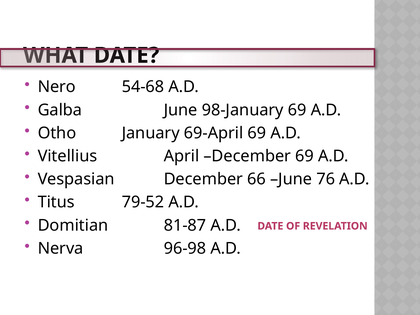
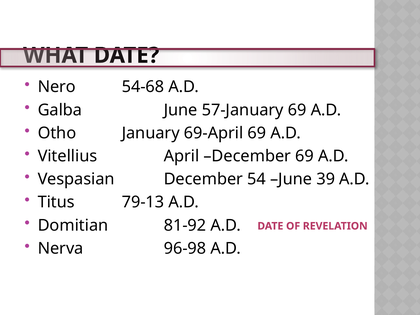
98-January: 98-January -> 57-January (243, 110)
66: 66 -> 54 (257, 179)
76: 76 -> 39 (326, 179)
79-52: 79-52 -> 79-13 (143, 202)
81-87: 81-87 -> 81-92 (185, 225)
